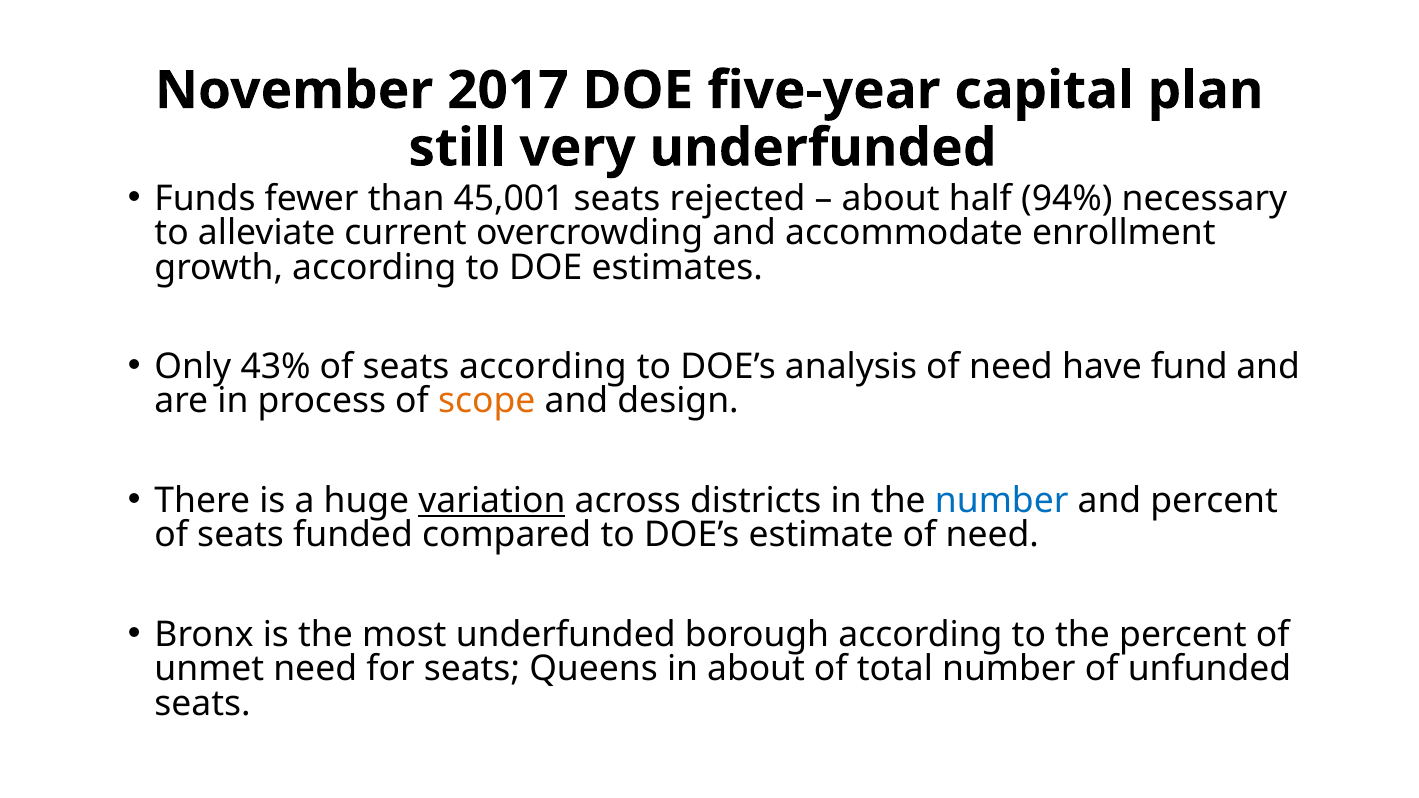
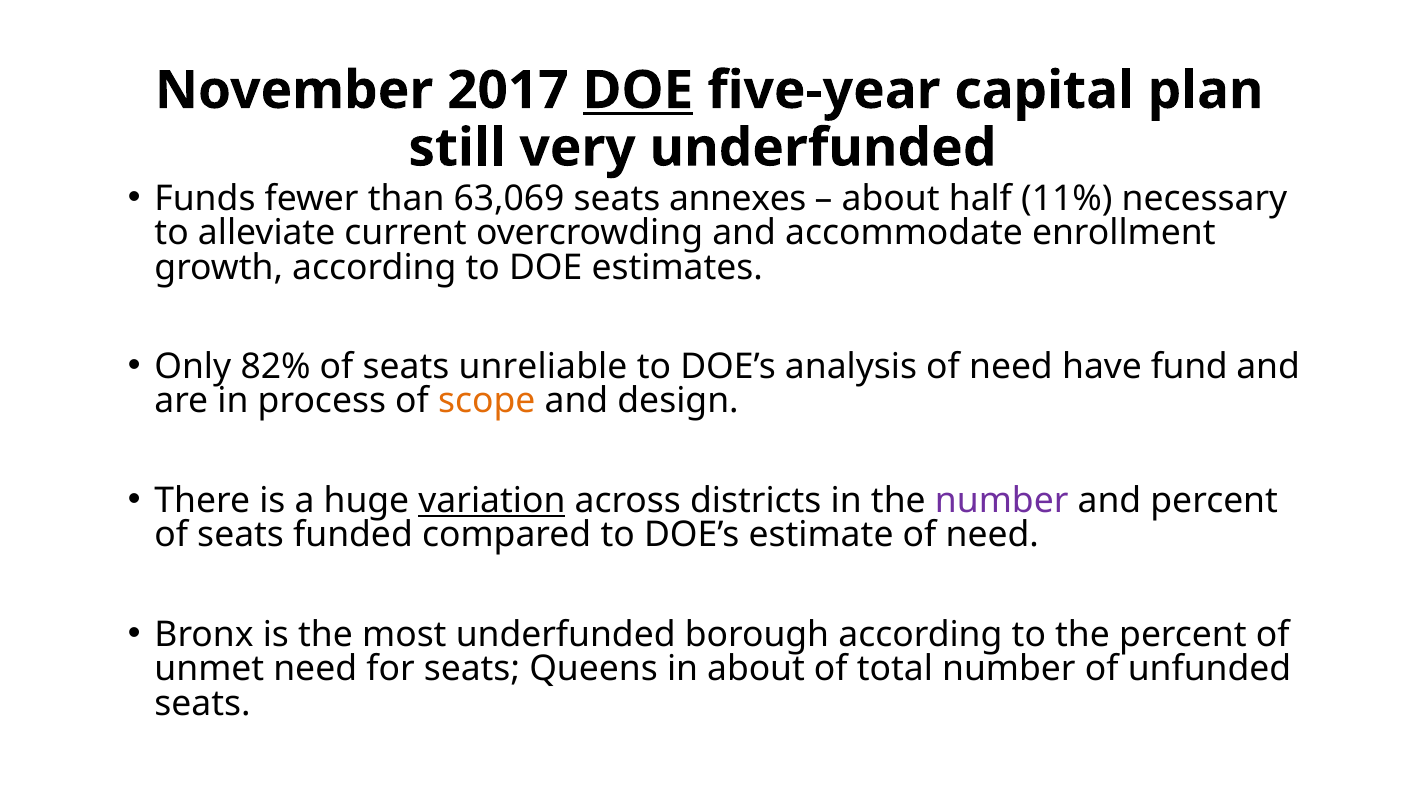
DOE underline: none -> present (638, 90)
45,001: 45,001 -> 63,069 (509, 199)
rejected: rejected -> annexes (738, 199)
94%: 94% -> 11% (1067, 199)
43%: 43% -> 82% (276, 367)
seats according: according -> unreliable (543, 367)
number colour: blue -> purple (1002, 501)
